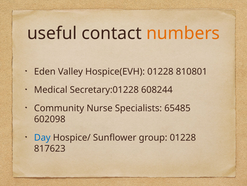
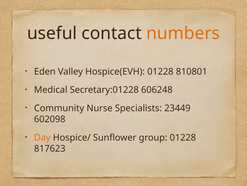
608244: 608244 -> 606248 (157, 90)
65485: 65485 -> 23449 (177, 108)
Day colour: blue -> orange (42, 137)
